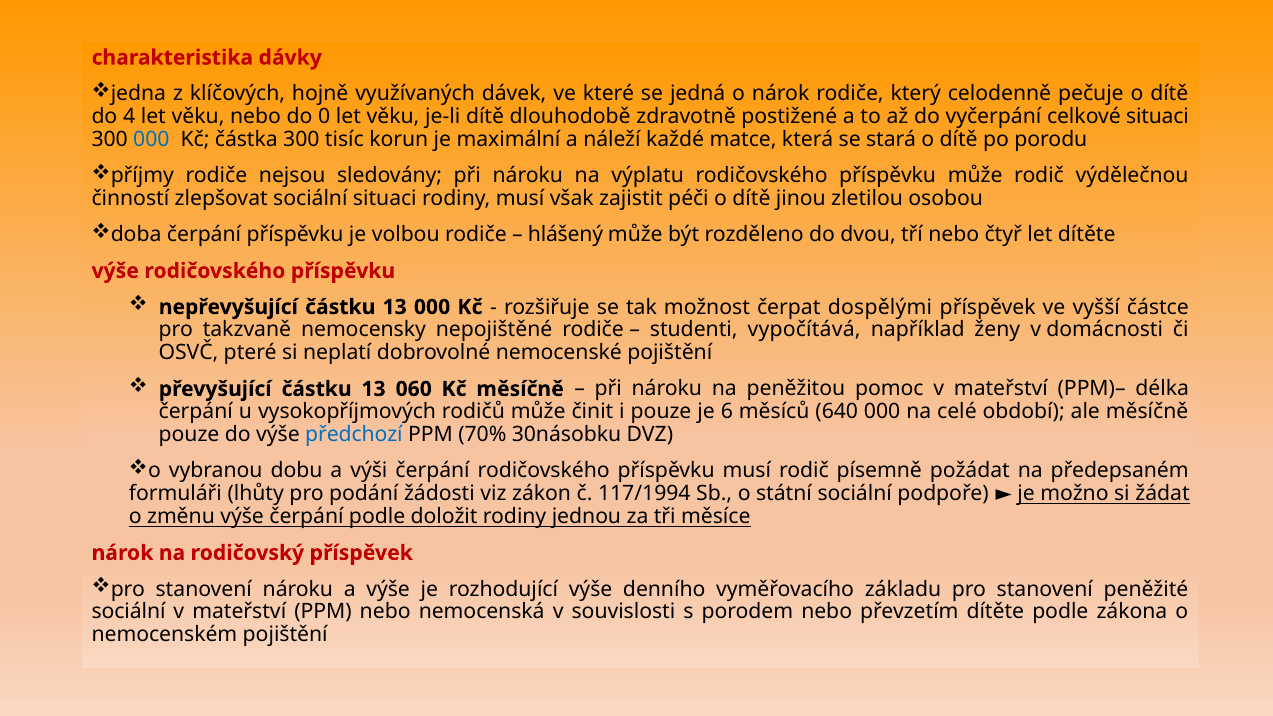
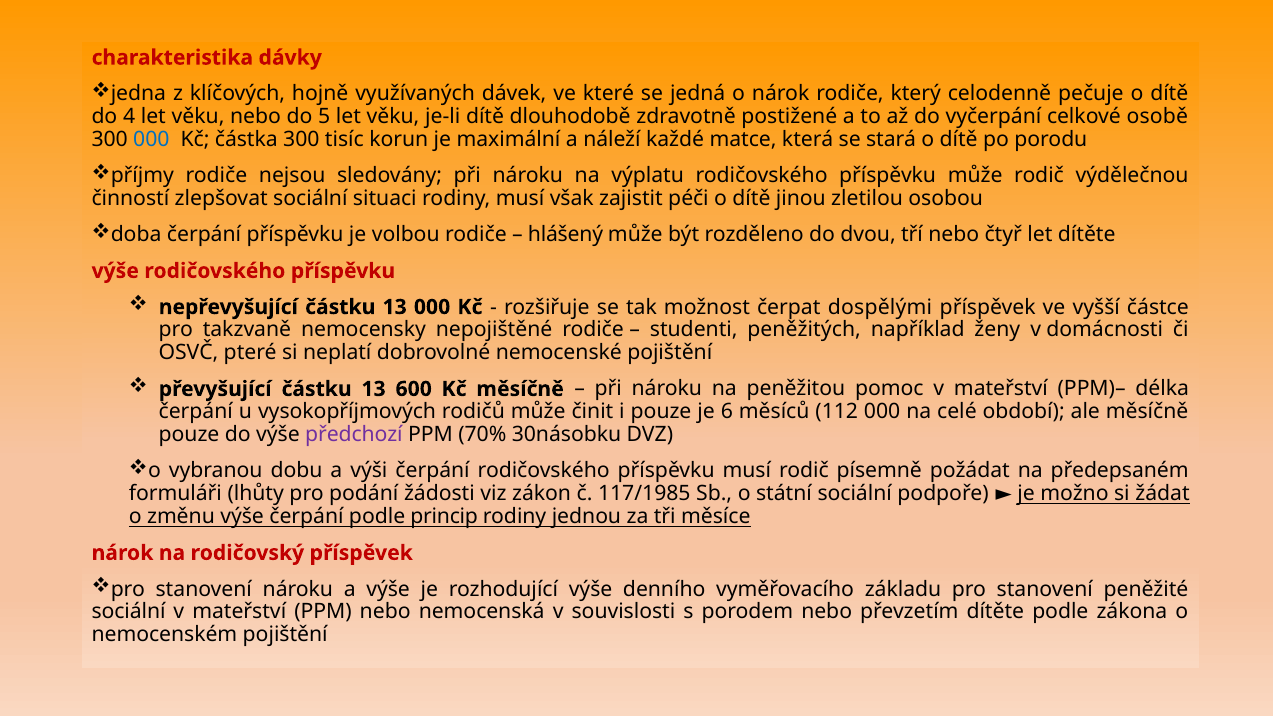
0: 0 -> 5 (324, 117)
celkové situaci: situaci -> osobě (1157, 117)
vypočítává: vypočítává -> peněžitých (804, 330)
060: 060 -> 600 (414, 389)
640: 640 -> 112 (837, 412)
předchozí colour: blue -> purple (354, 435)
117/1994: 117/1994 -> 117/1985 (644, 494)
doložit: doložit -> princip (444, 517)
